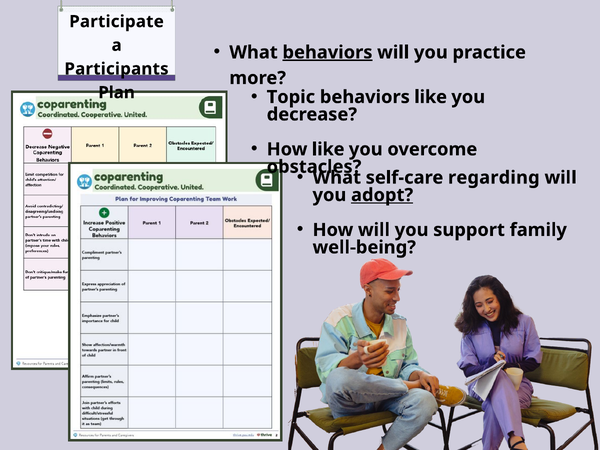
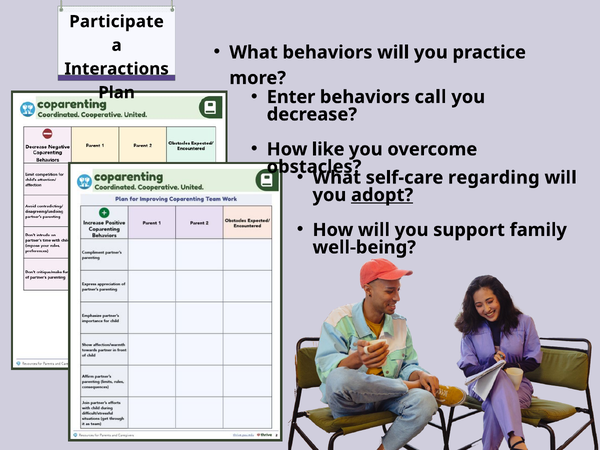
behaviors underline: present -> none (327, 52)
Participants: Participants -> Interactions (117, 69)
Topic: Topic -> Enter (291, 97)
behaviors like: like -> call (430, 97)
